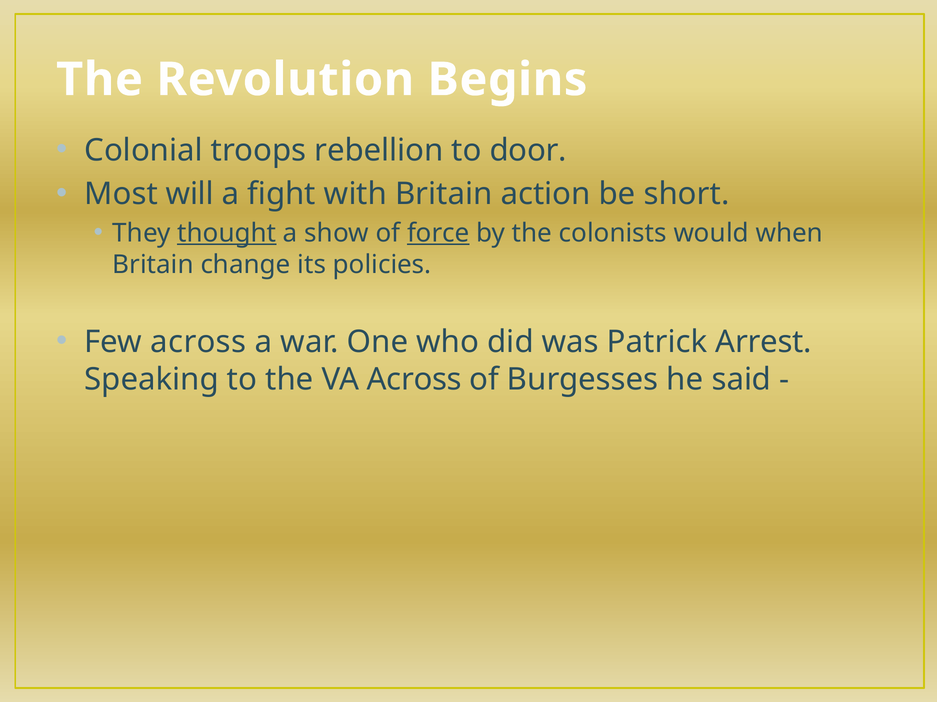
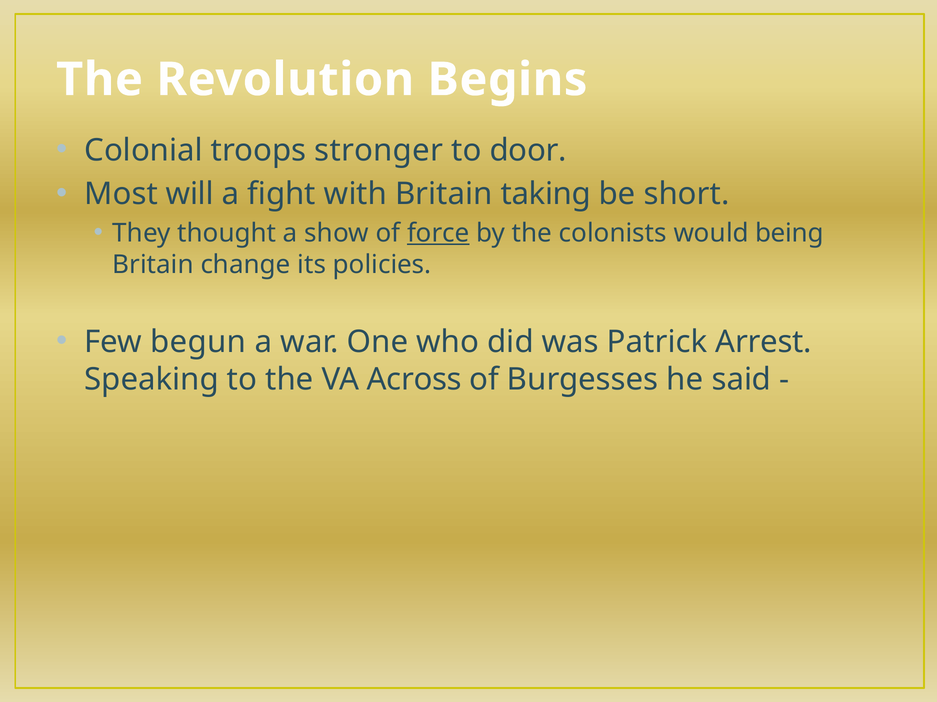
rebellion: rebellion -> stronger (379, 151)
action: action -> taking (546, 194)
thought underline: present -> none (227, 233)
when: when -> being (789, 233)
Few across: across -> begun (198, 342)
